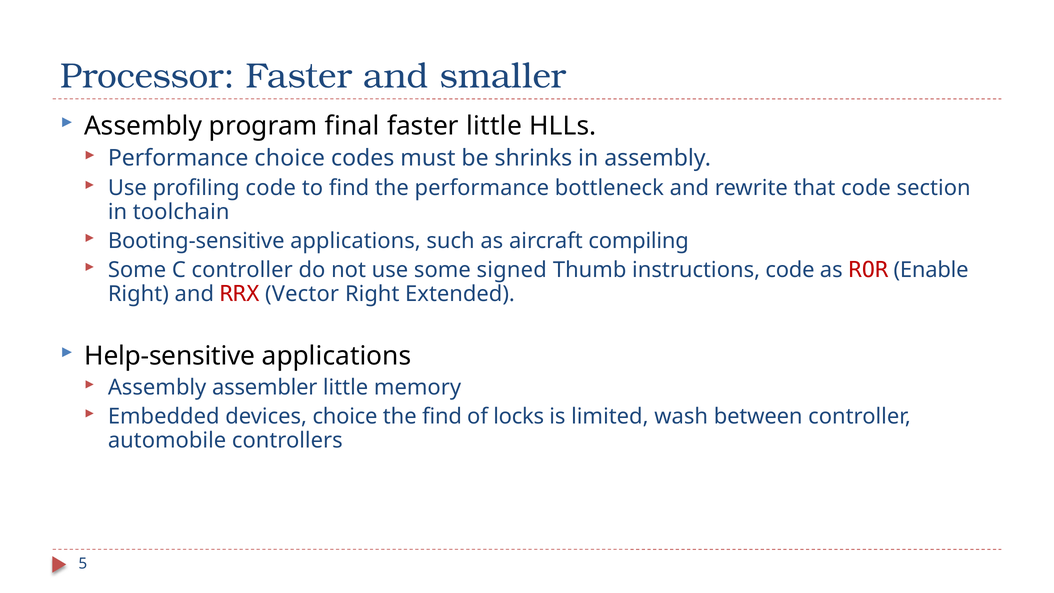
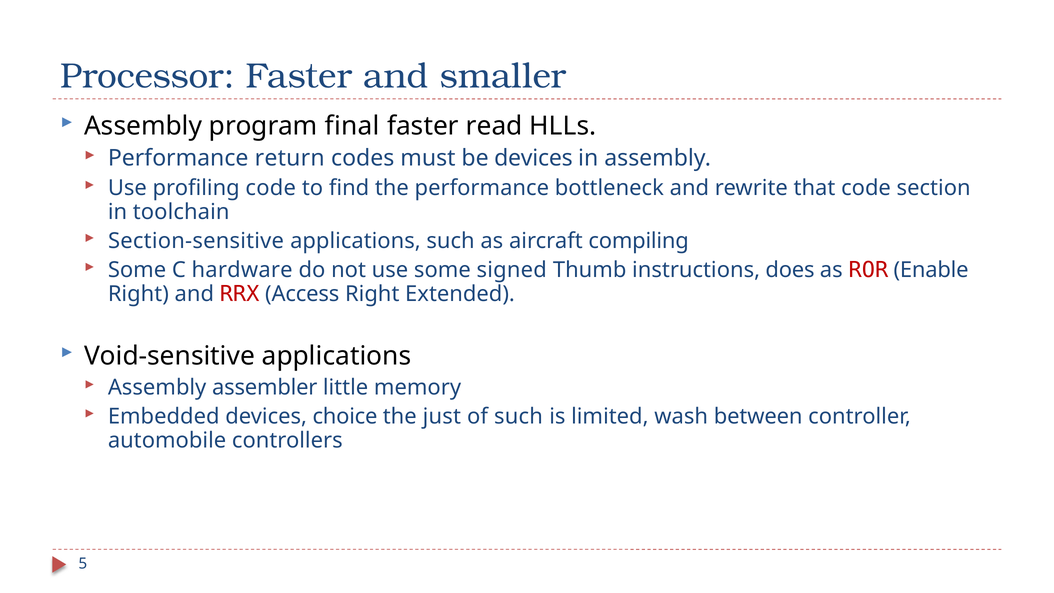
faster little: little -> read (494, 126)
Performance choice: choice -> return (290, 158)
be shrinks: shrinks -> devices (533, 158)
Booting-sensitive: Booting-sensitive -> Section-sensitive (196, 241)
C controller: controller -> hardware (242, 270)
instructions code: code -> does (790, 270)
Vector: Vector -> Access (302, 294)
Help-sensitive: Help-sensitive -> Void-sensitive (170, 356)
the find: find -> just (442, 417)
of locks: locks -> such (518, 417)
